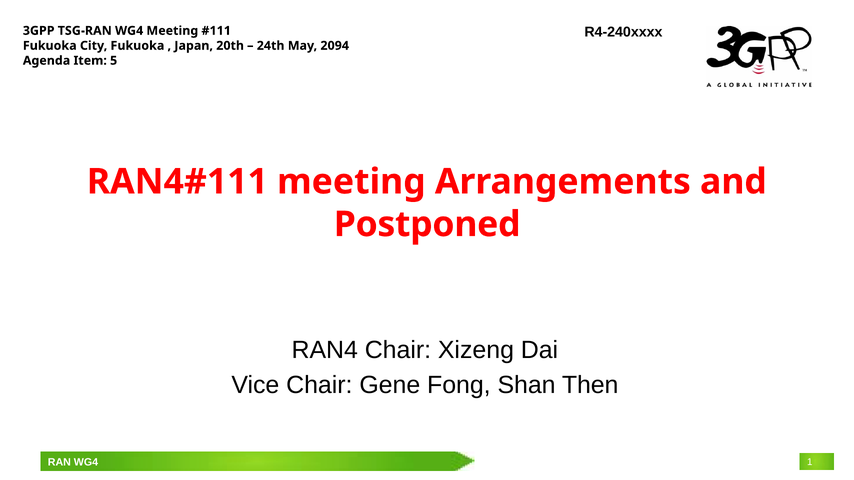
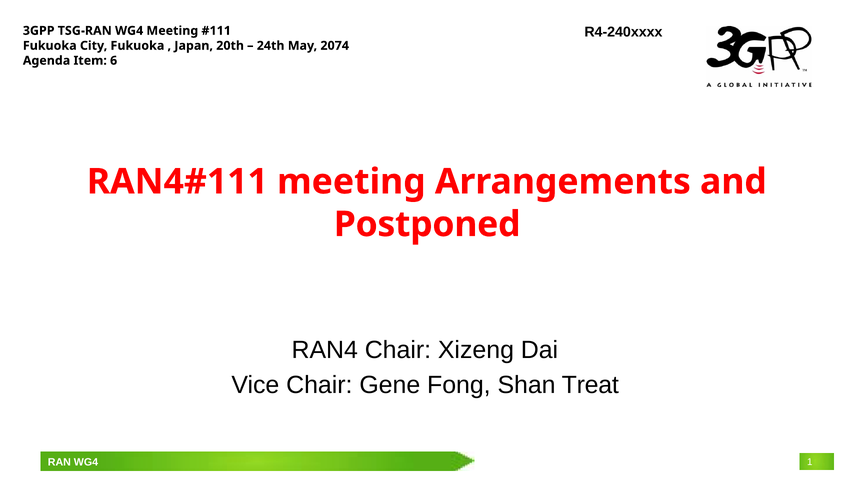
2094: 2094 -> 2074 (335, 46)
5: 5 -> 6 (114, 61)
Then: Then -> Treat (590, 385)
